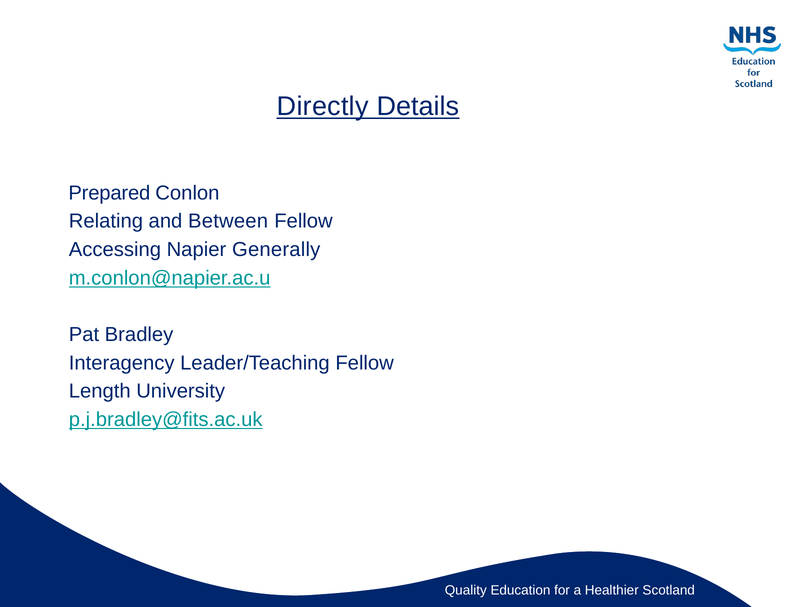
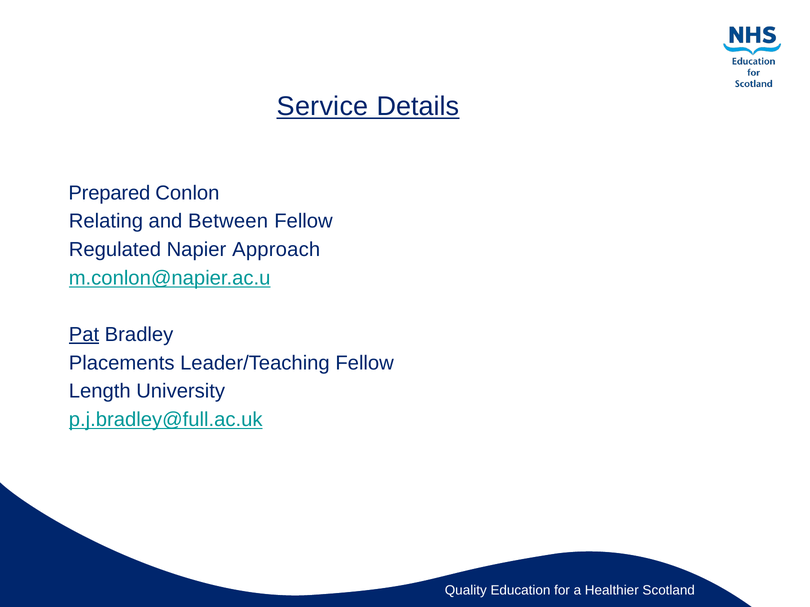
Directly: Directly -> Service (323, 106)
Accessing: Accessing -> Regulated (115, 250)
Generally: Generally -> Approach (276, 250)
Pat underline: none -> present (84, 335)
Interagency: Interagency -> Placements (122, 363)
p.j.bradley@fits.ac.uk: p.j.bradley@fits.ac.uk -> p.j.bradley@full.ac.uk (166, 420)
